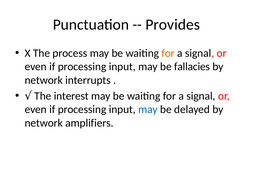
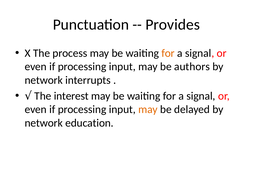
fallacies: fallacies -> authors (192, 67)
may colour: blue -> orange (148, 109)
amplifiers: amplifiers -> education (89, 123)
